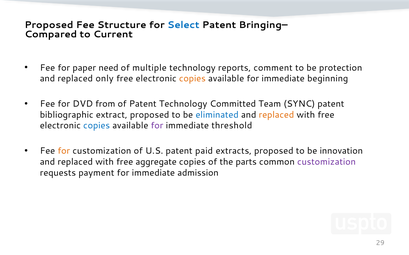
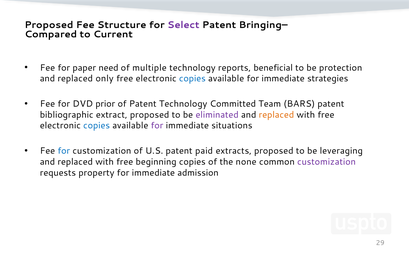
Select colour: blue -> purple (183, 25)
comment: comment -> beneficial (273, 68)
copies colour: orange -> blue (192, 79)
beginning: beginning -> strategies (328, 79)
from: from -> prior (105, 104)
SYNC: SYNC -> BARS (299, 104)
eliminated colour: blue -> purple (217, 115)
threshold: threshold -> situations (232, 126)
for colour: orange -> blue (64, 151)
innovation: innovation -> leveraging (341, 151)
aggregate: aggregate -> beginning (156, 162)
parts: parts -> none (246, 162)
payment: payment -> property (96, 173)
